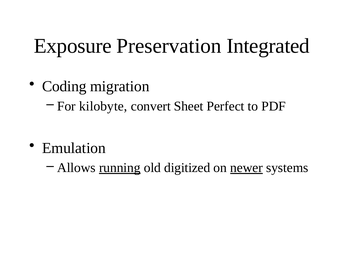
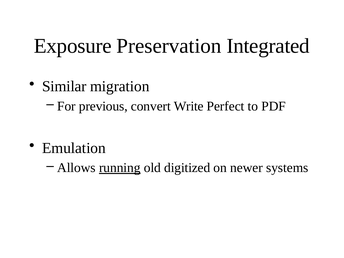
Coding: Coding -> Similar (64, 86)
kilobyte: kilobyte -> previous (103, 106)
Sheet: Sheet -> Write (189, 106)
newer underline: present -> none (247, 168)
